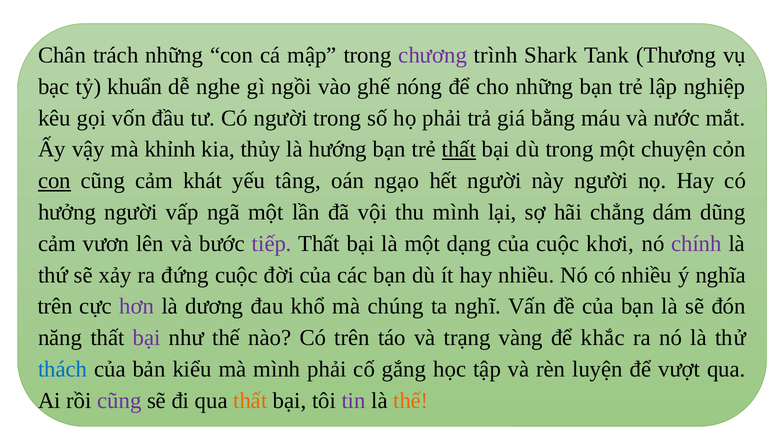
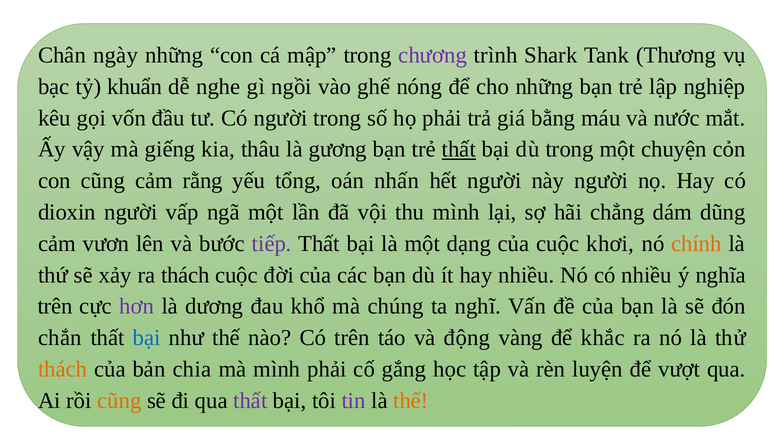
trách: trách -> ngày (116, 55)
khỉnh: khỉnh -> giếng (170, 149)
thủy: thủy -> thâu (261, 149)
hướng: hướng -> gương (338, 149)
con underline: present -> none (54, 181)
khát: khát -> rằng (203, 181)
tâng: tâng -> tổng (298, 181)
ngạo: ngạo -> nhấn (397, 181)
hưởng: hưởng -> dioxin (67, 212)
chính colour: purple -> orange (696, 243)
ra đứng: đứng -> thách (185, 275)
năng: năng -> chắn (60, 338)
bại colour: purple -> blue (147, 338)
trạng: trạng -> động (467, 338)
thách colour: blue -> orange (63, 369)
kiểu: kiểu -> chia (192, 369)
cũng colour: purple -> orange (119, 400)
thất colour: orange -> purple (250, 400)
